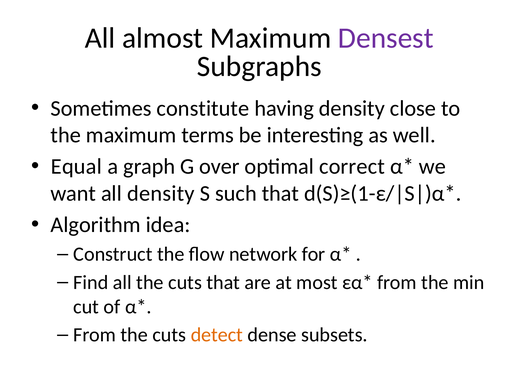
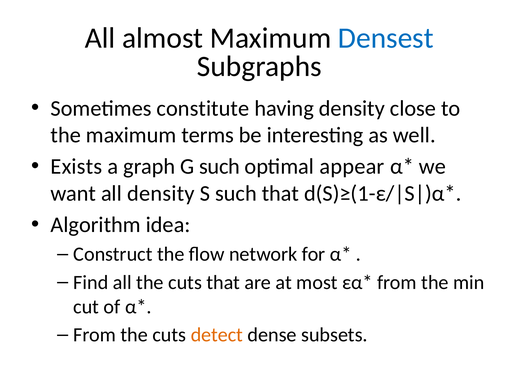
Densest colour: purple -> blue (386, 38)
Equal: Equal -> Exists (76, 167)
G over: over -> such (220, 167)
correct: correct -> appear (352, 167)
